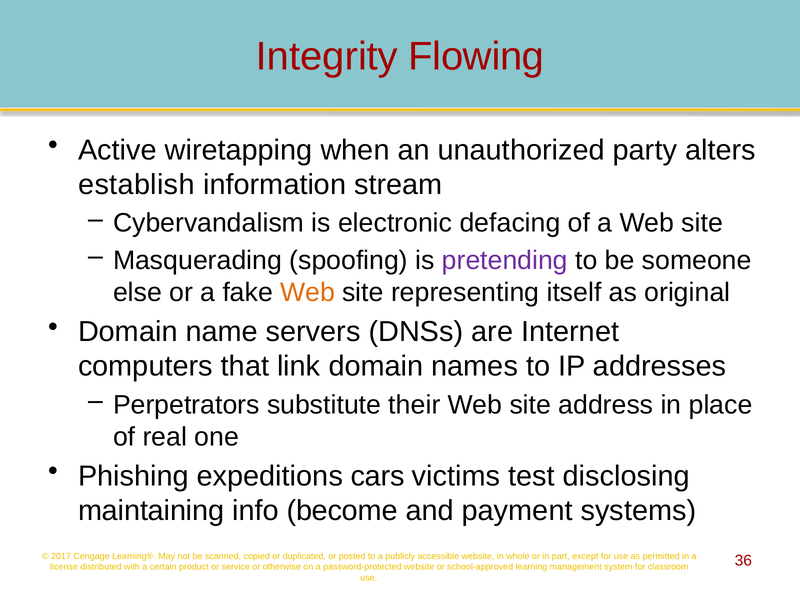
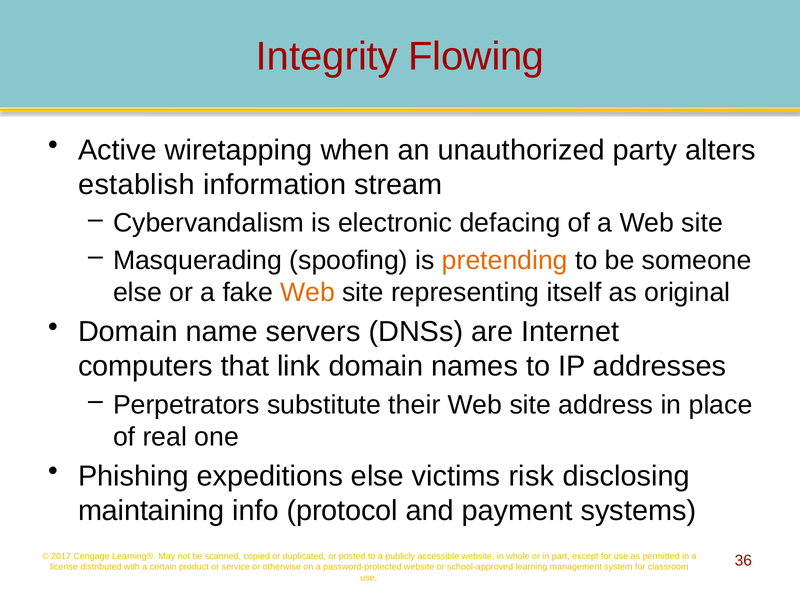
pretending colour: purple -> orange (505, 260)
expeditions cars: cars -> else (377, 476)
test: test -> risk (531, 476)
become: become -> protocol (342, 511)
